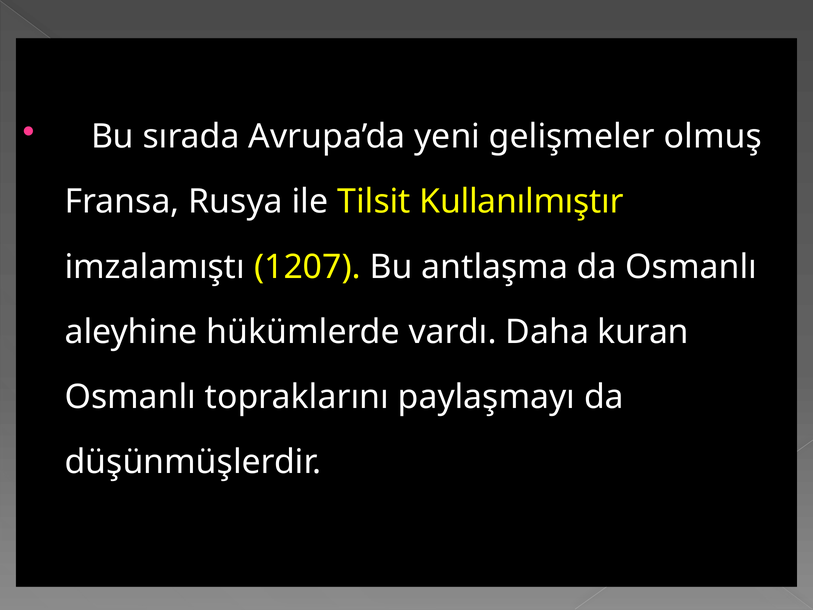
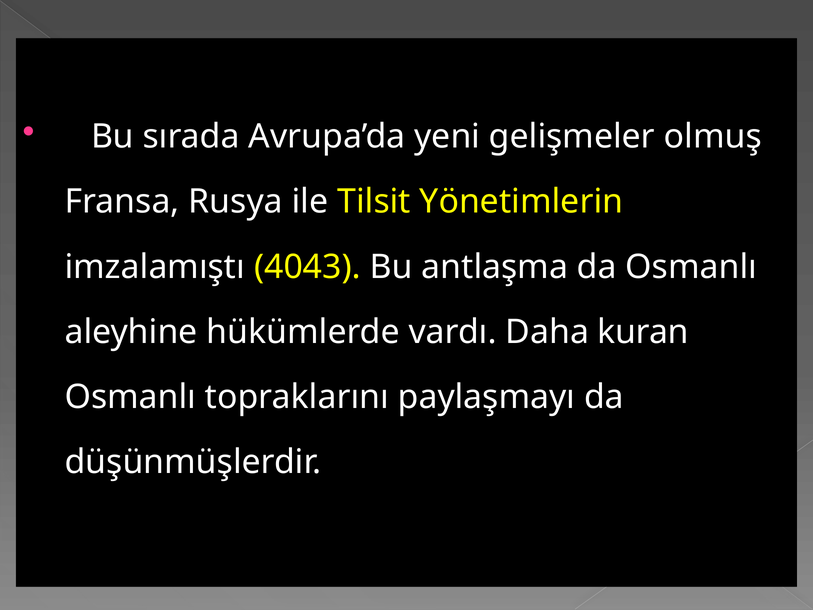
Kullanılmıştır: Kullanılmıştır -> Yönetimlerin (521, 202)
1207: 1207 -> 4043 (307, 267)
